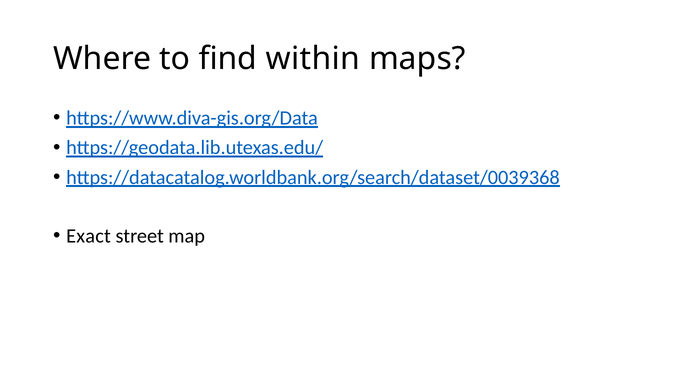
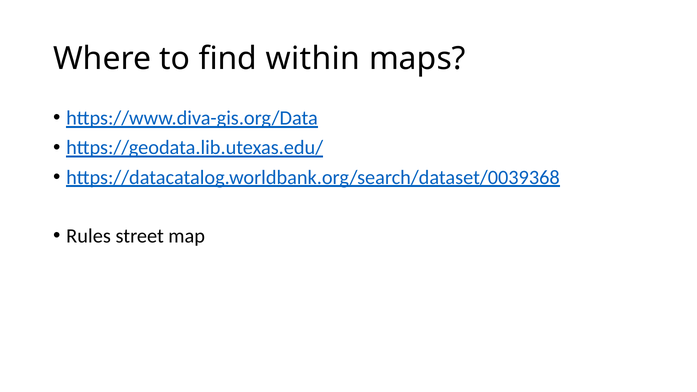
Exact: Exact -> Rules (89, 236)
